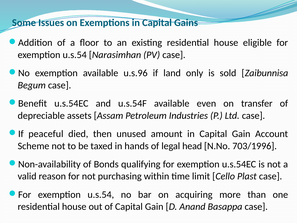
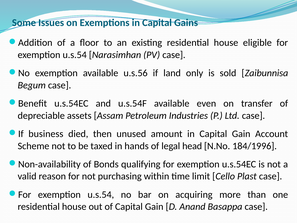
u.s.96: u.s.96 -> u.s.56 (136, 73)
peaceful: peaceful -> business (46, 134)
703/1996: 703/1996 -> 184/1996 (255, 146)
